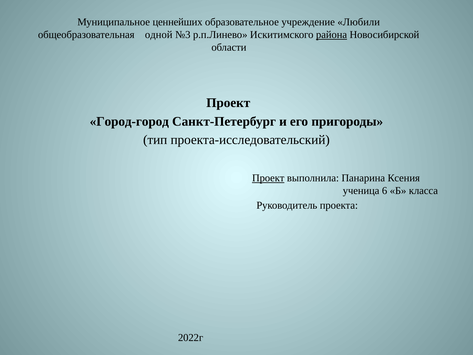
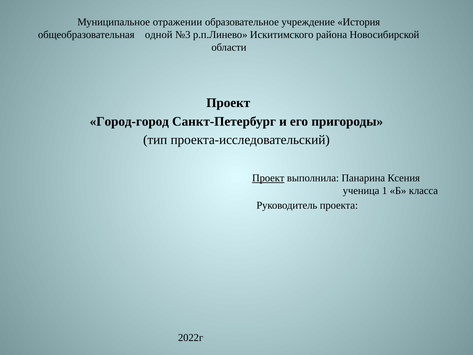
ценнейших: ценнейших -> отражении (177, 22)
Любили: Любили -> История (359, 22)
района underline: present -> none (332, 35)
6: 6 -> 1 (385, 190)
